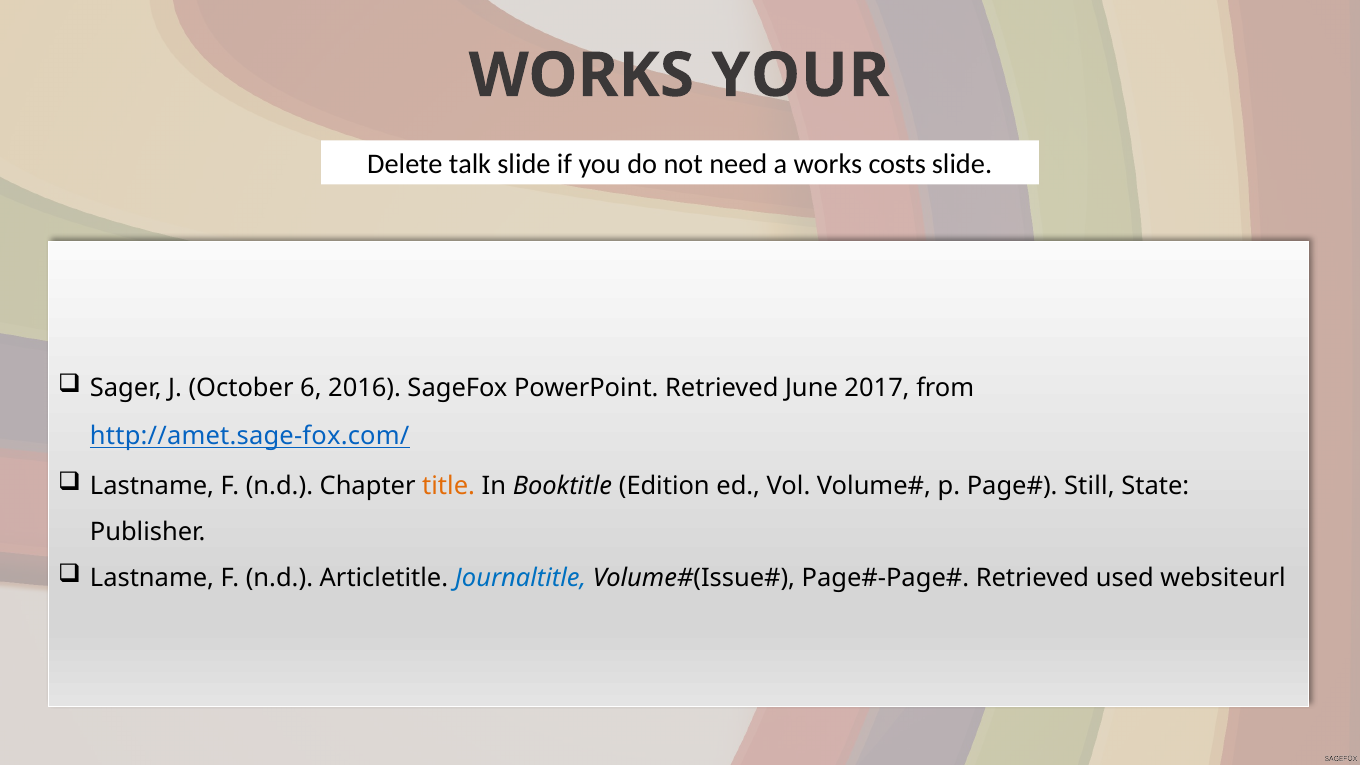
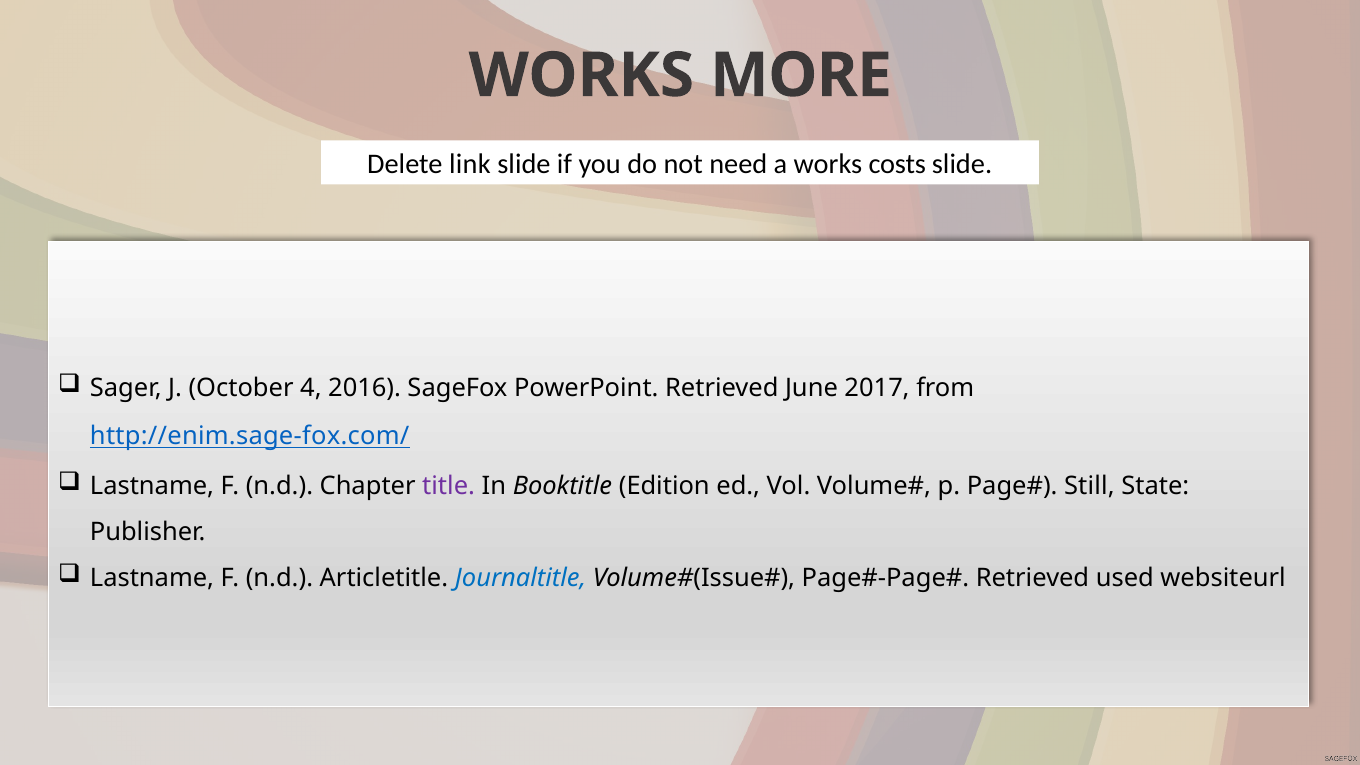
YOUR: YOUR -> MORE (801, 76)
talk: talk -> link (470, 164)
6: 6 -> 4 (311, 388)
http://amet.sage-fox.com/: http://amet.sage-fox.com/ -> http://enim.sage-fox.com/ (250, 436)
title colour: orange -> purple (449, 486)
